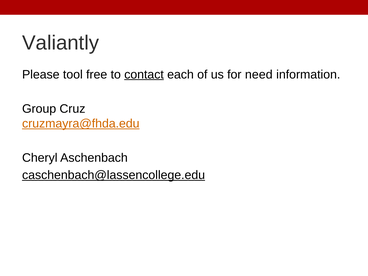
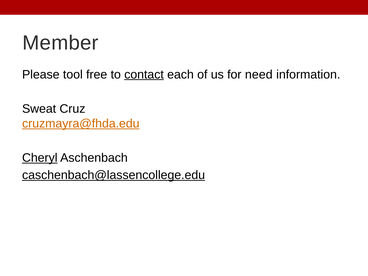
Valiantly: Valiantly -> Member (60, 43)
Group: Group -> Sweat (39, 109)
Cheryl underline: none -> present (40, 158)
